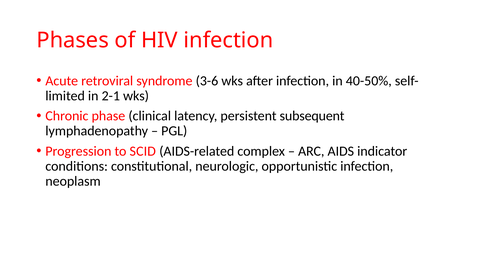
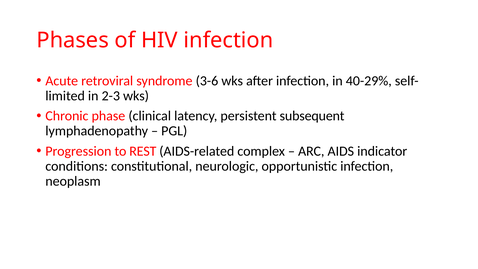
40-50%: 40-50% -> 40-29% (369, 81)
2-1: 2-1 -> 2-3 (111, 96)
SCID: SCID -> REST (143, 151)
